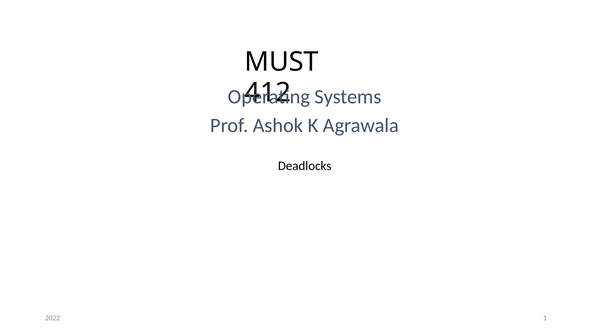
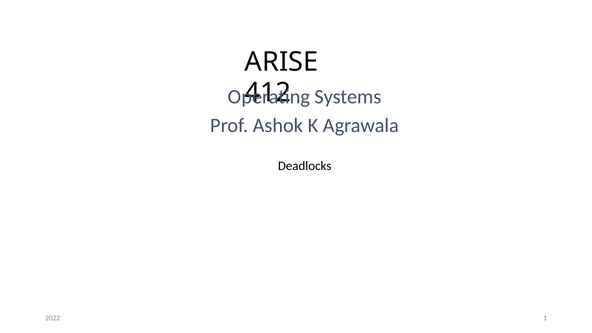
MUST: MUST -> ARISE (281, 62)
